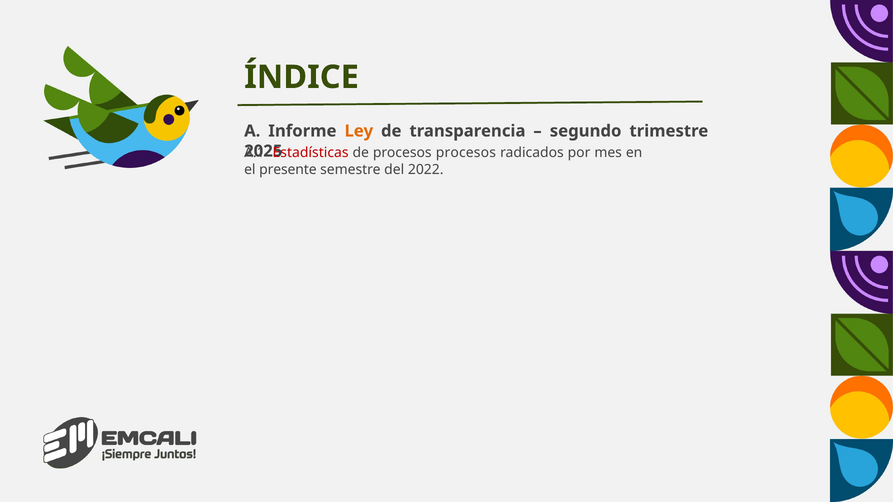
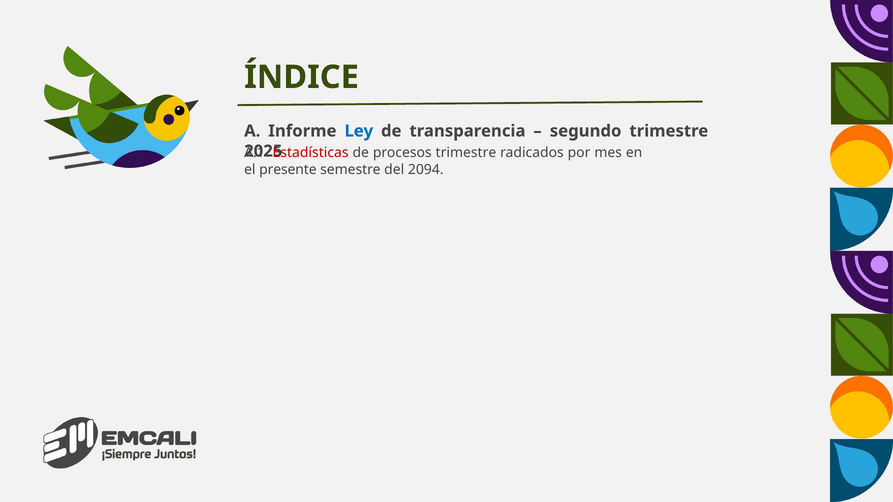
Ley colour: orange -> blue (359, 131)
procesos procesos: procesos -> trimestre (466, 153)
2022: 2022 -> 2094 (426, 170)
